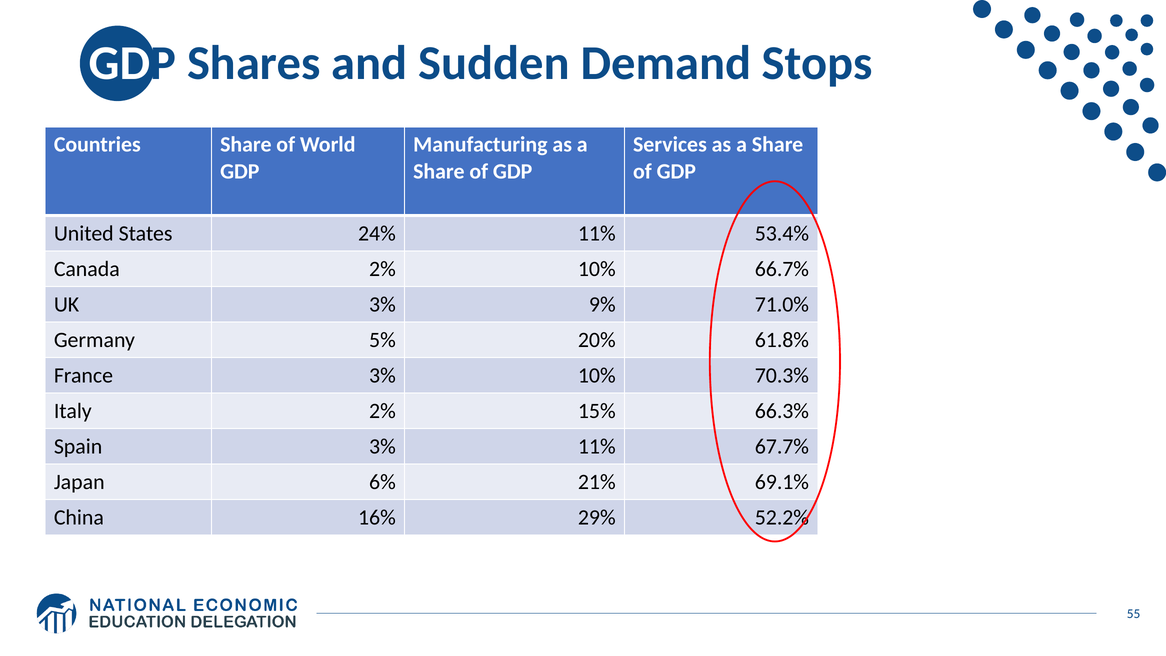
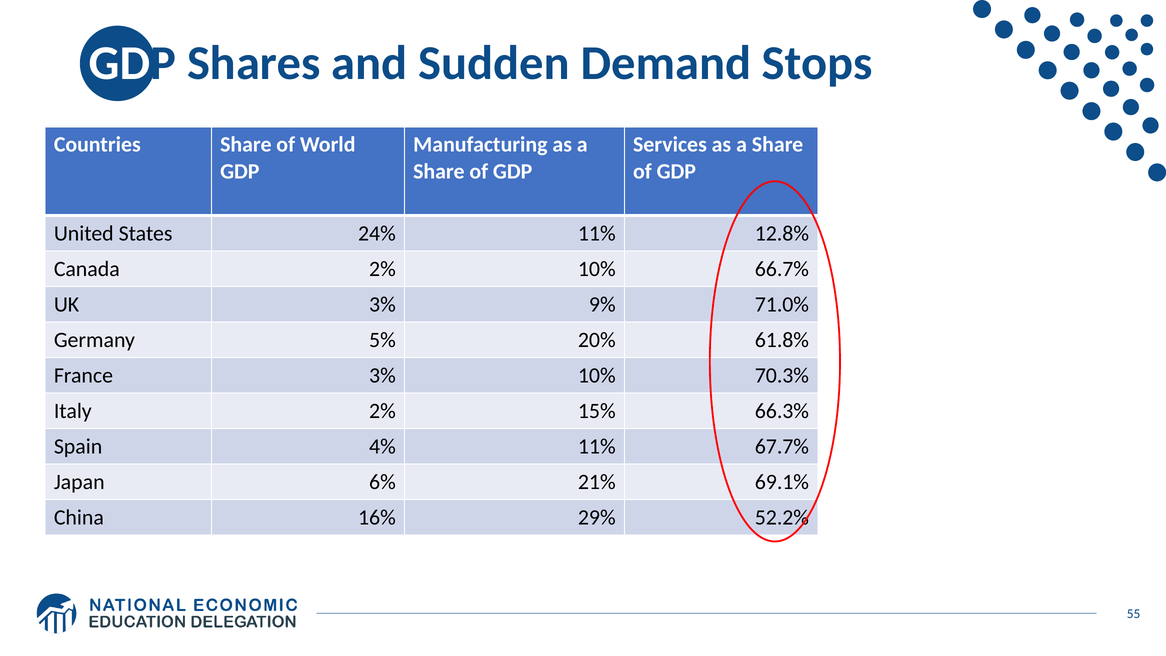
53.4%: 53.4% -> 12.8% (782, 234)
Spain 3%: 3% -> 4% (382, 446)
